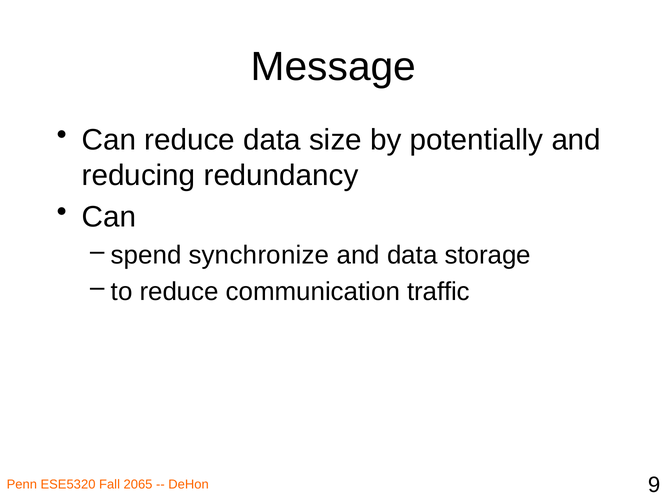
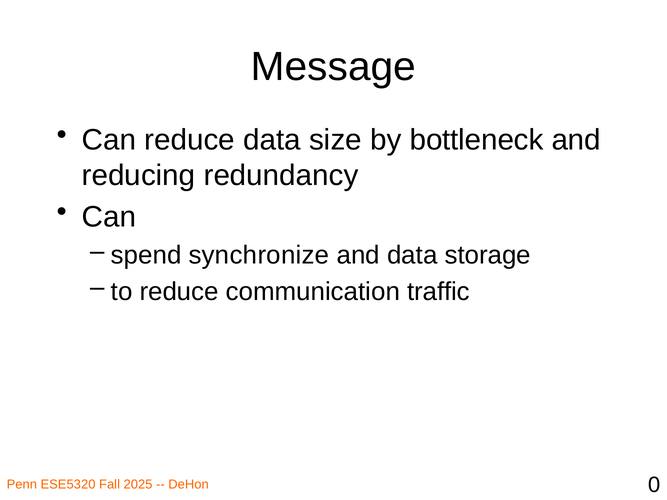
potentially: potentially -> bottleneck (477, 140)
2065: 2065 -> 2025 (138, 484)
9: 9 -> 0 (654, 485)
